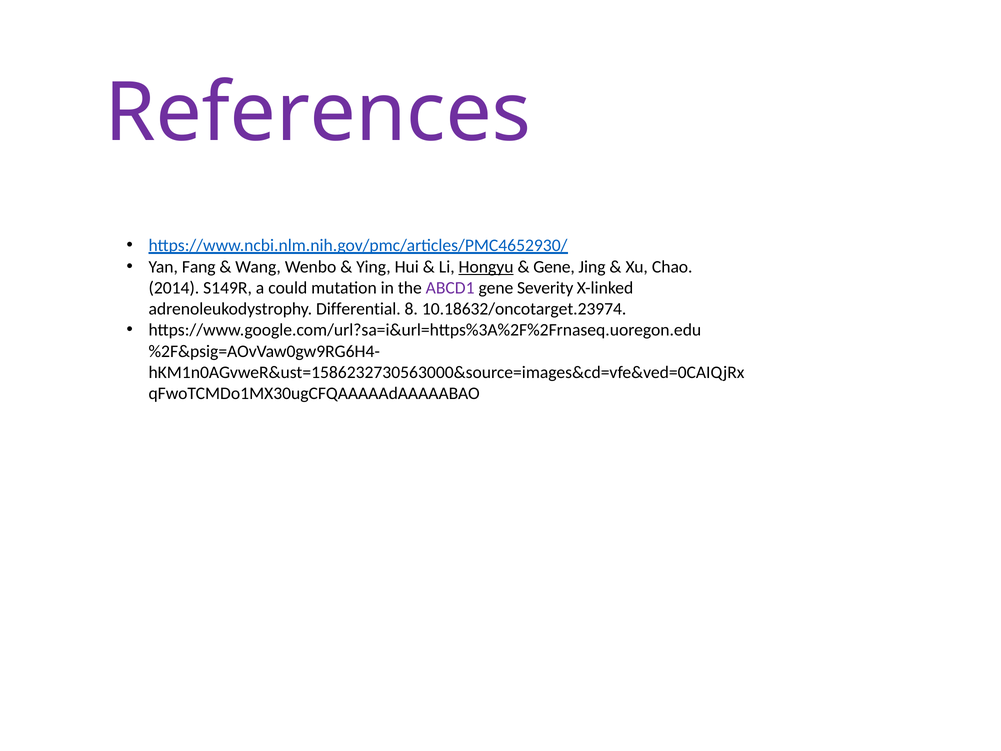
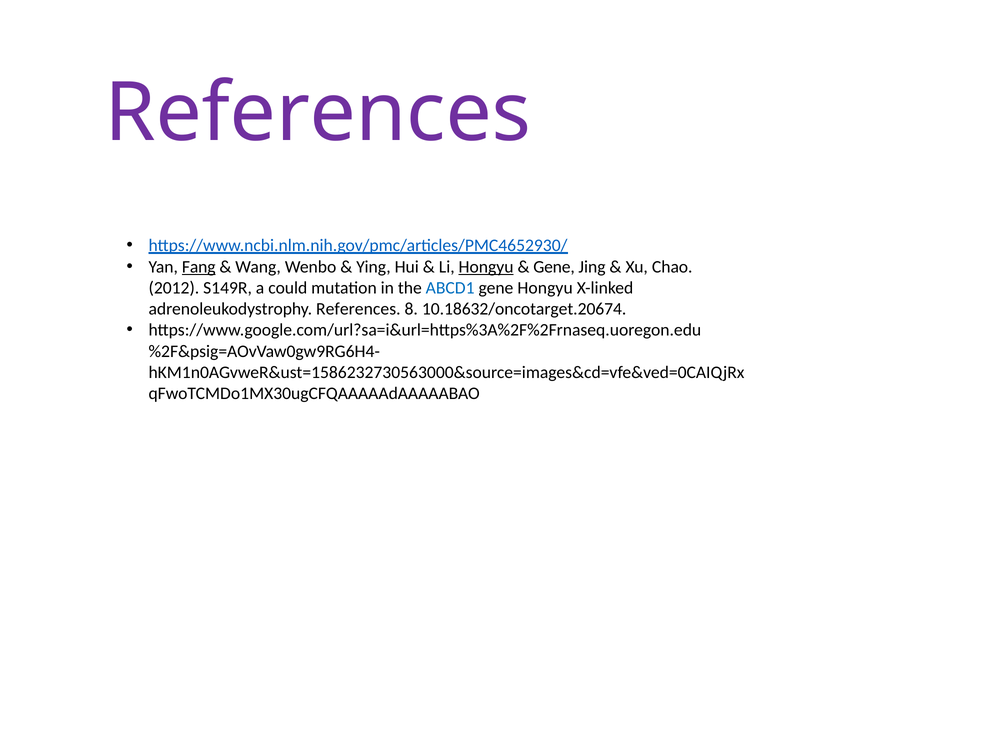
Fang underline: none -> present (199, 267)
2014: 2014 -> 2012 (174, 288)
ABCD1 colour: purple -> blue (450, 288)
gene Severity: Severity -> Hongyu (545, 288)
adrenoleukodystrophy Differential: Differential -> References (358, 309)
10.18632/oncotarget.23974: 10.18632/oncotarget.23974 -> 10.18632/oncotarget.20674 (524, 309)
